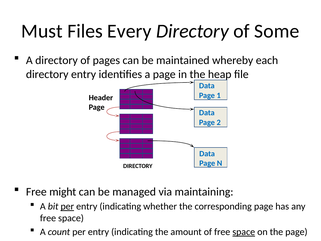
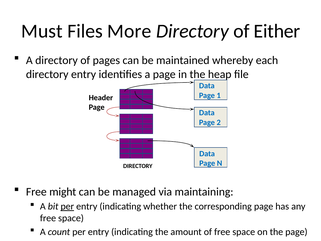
Every: Every -> More (129, 31)
Some: Some -> Either (277, 31)
space underline: present -> none (244, 232)
